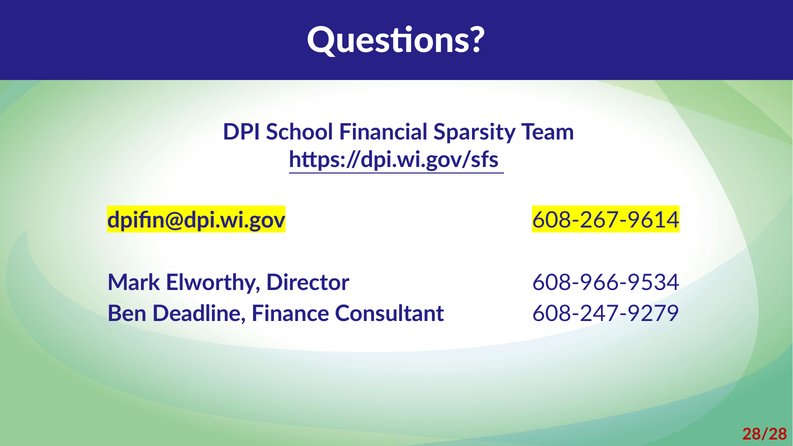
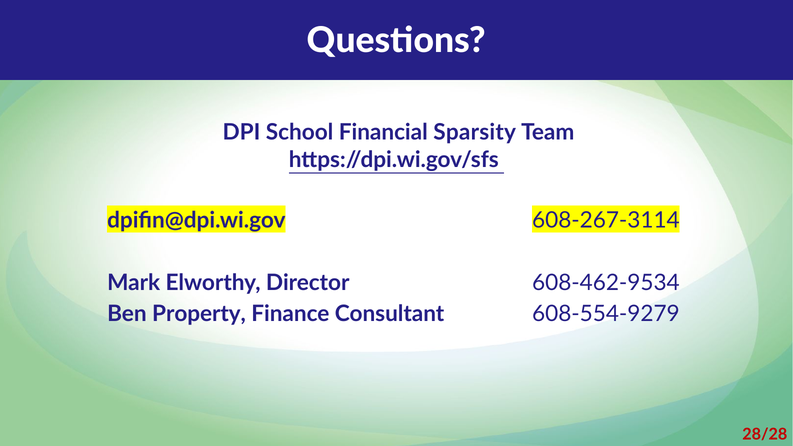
608-267-9614: 608-267-9614 -> 608-267-3114 (606, 220)
608-966-9534: 608-966-9534 -> 608-462-9534 (606, 283)
Deadline: Deadline -> Property (199, 314)
608-247-9279: 608-247-9279 -> 608-554-9279 (606, 314)
